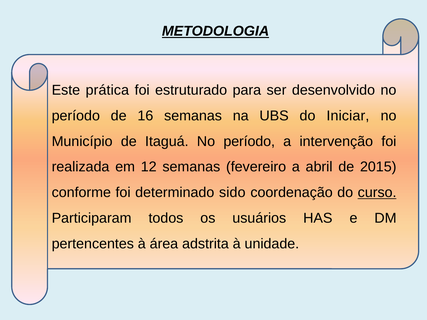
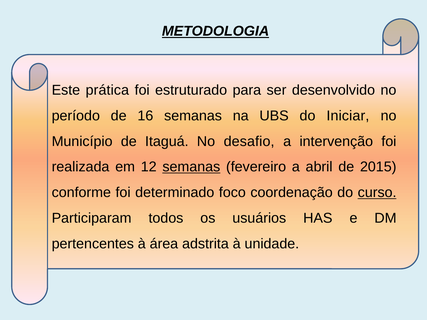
Itaguá No período: período -> desafio (249, 141)
semanas underline: none -> present (191, 167)
sido: sido -> foco (232, 193)
